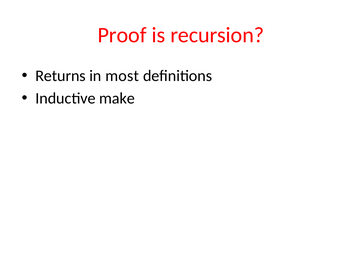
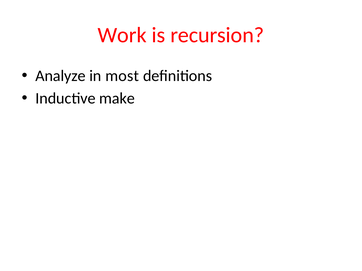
Proof: Proof -> Work (122, 35)
Returns: Returns -> Analyze (61, 76)
